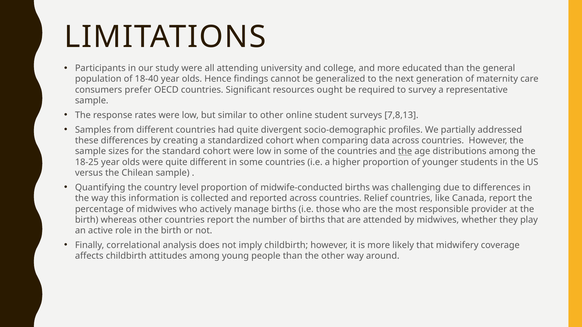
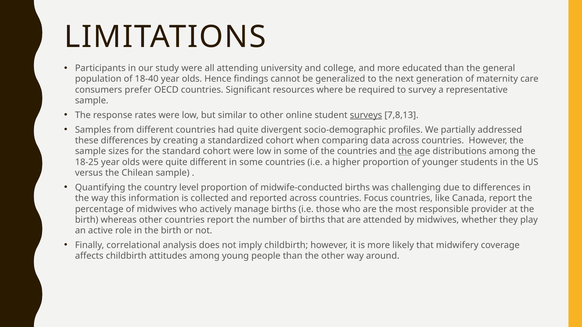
ought: ought -> where (330, 90)
surveys underline: none -> present (366, 115)
Relief: Relief -> Focus (376, 198)
